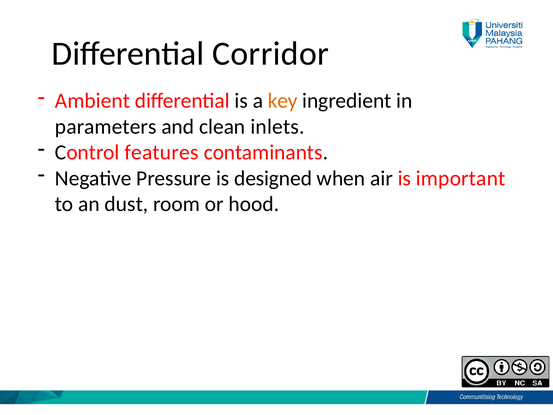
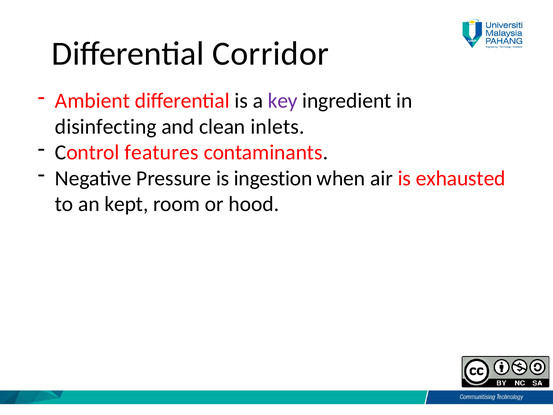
key colour: orange -> purple (283, 101)
parameters: parameters -> disinfecting (106, 126)
designed: designed -> ingestion (273, 178)
important: important -> exhausted (461, 178)
dust: dust -> kept (126, 204)
